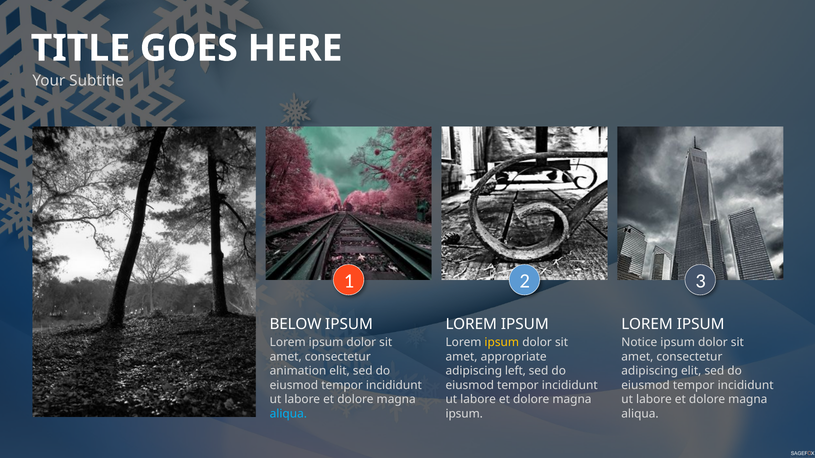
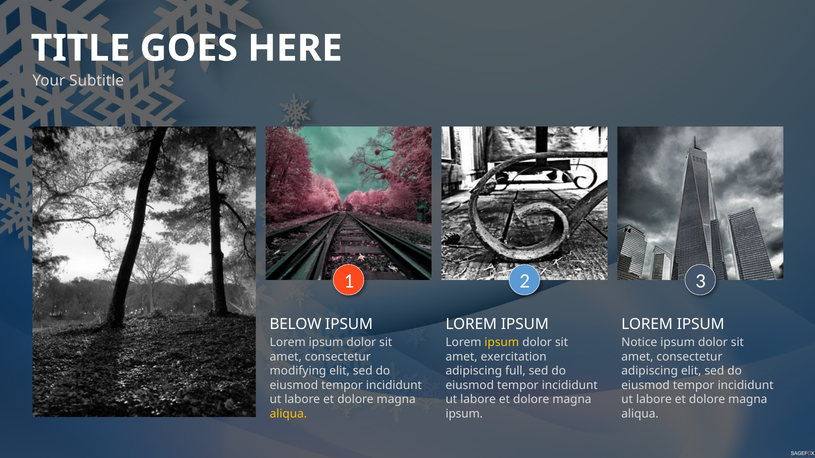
appropriate: appropriate -> exercitation (514, 357)
animation: animation -> modifying (298, 371)
left: left -> full (515, 371)
aliqua colour: light blue -> yellow (288, 414)
